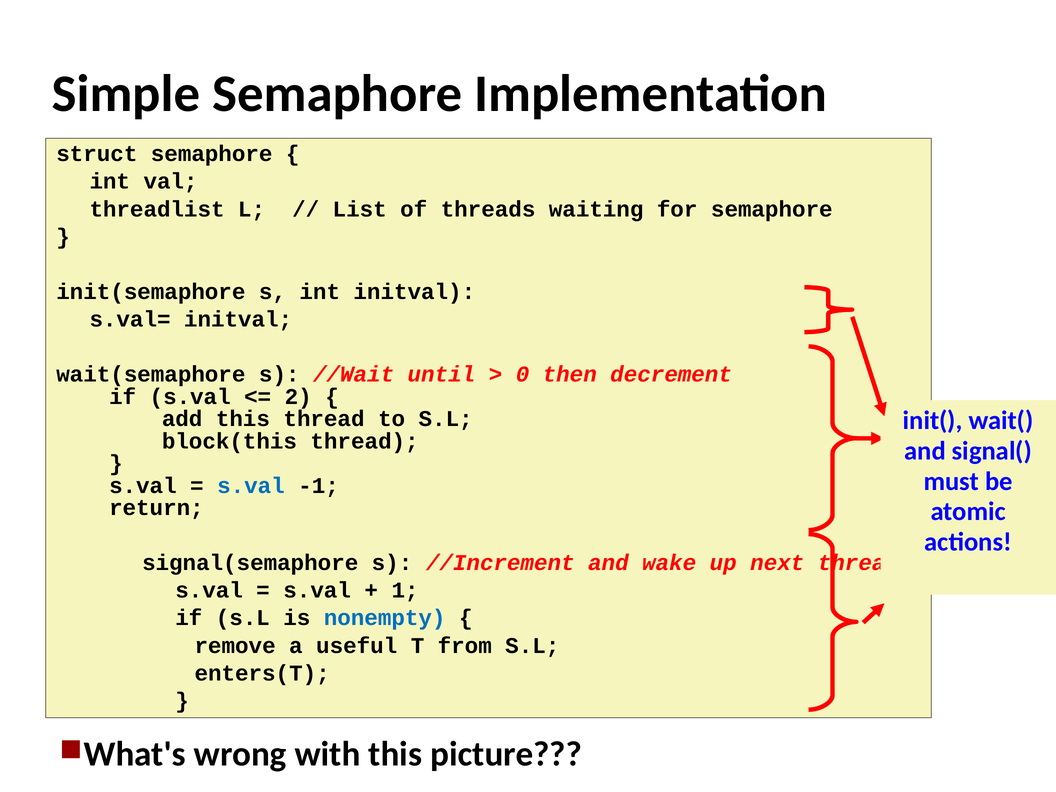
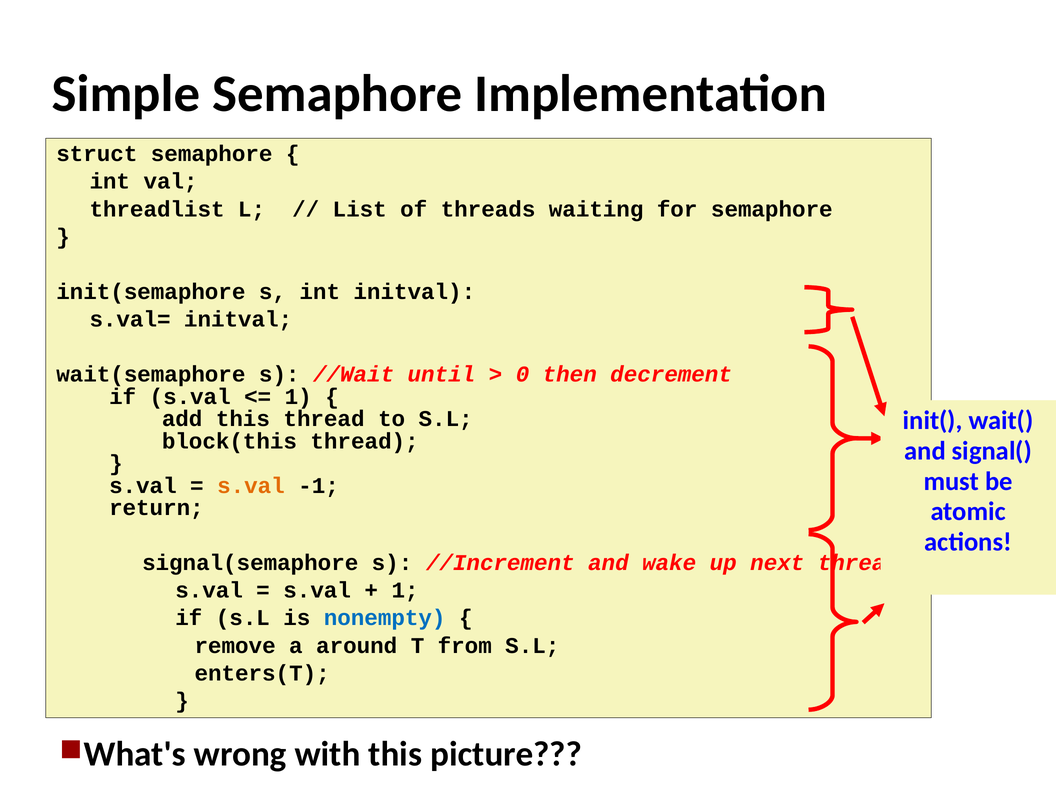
2: 2 -> 1 (298, 397)
s.val colour: blue -> orange (251, 486)
useful: useful -> around (357, 646)
